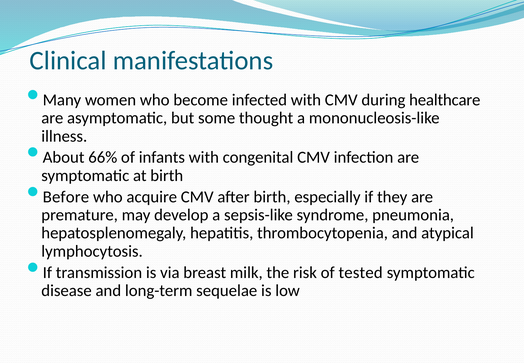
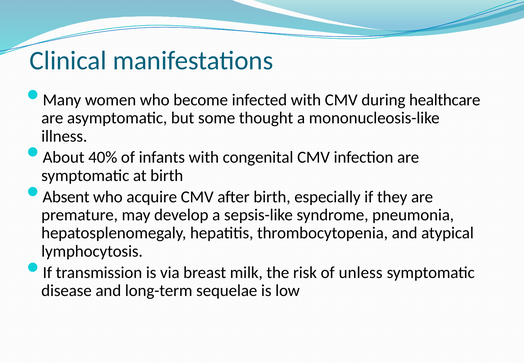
66%: 66% -> 40% (103, 157)
Before: Before -> Absent (66, 197)
tested: tested -> unless (361, 272)
